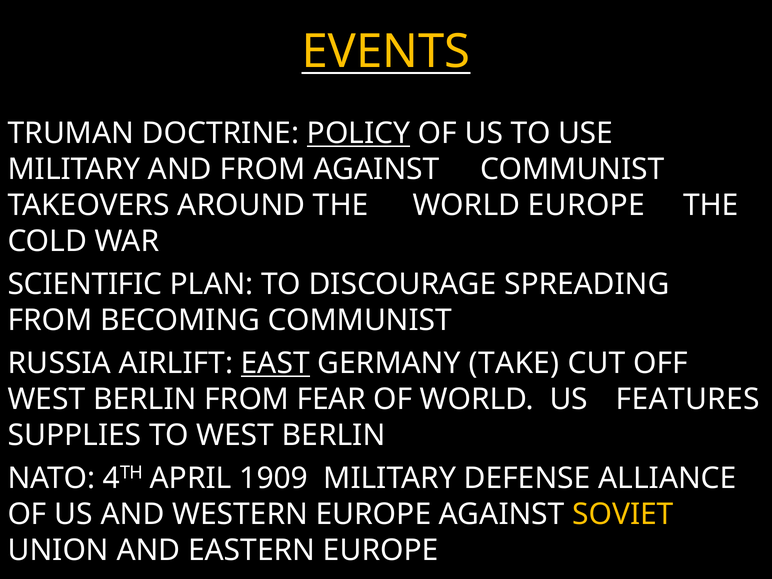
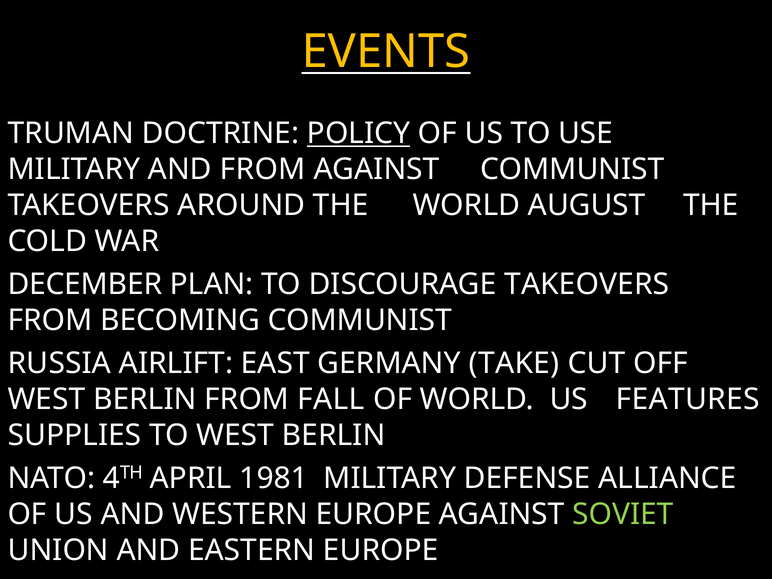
WORLD EUROPE: EUROPE -> AUGUST (587, 205)
SCIENTIFIC: SCIENTIFIC -> DECEMBER (85, 284)
DISCOURAGE SPREADING: SPREADING -> TAKEOVERS (587, 284)
EAST underline: present -> none (275, 363)
FEAR: FEAR -> FALL (331, 399)
1909: 1909 -> 1981 (274, 478)
SOVIET colour: yellow -> light green (623, 514)
